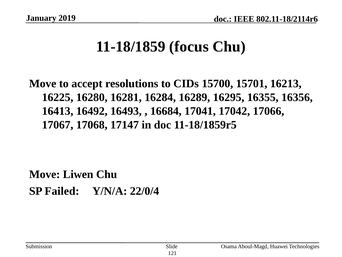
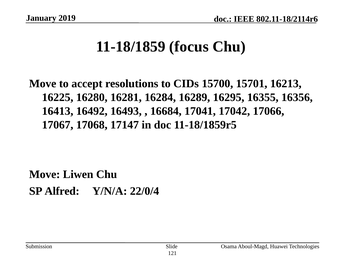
Failed: Failed -> Alfred (62, 191)
